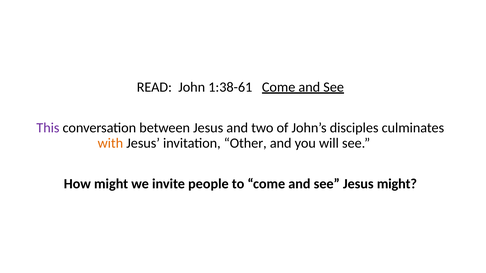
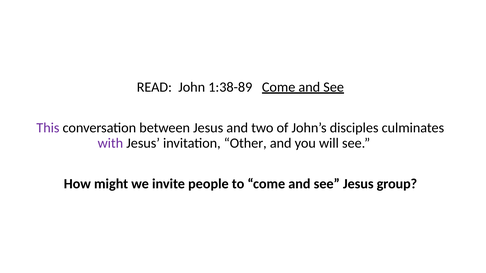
1:38-61: 1:38-61 -> 1:38-89 (230, 87)
with colour: orange -> purple (110, 143)
Jesus might: might -> group (397, 184)
